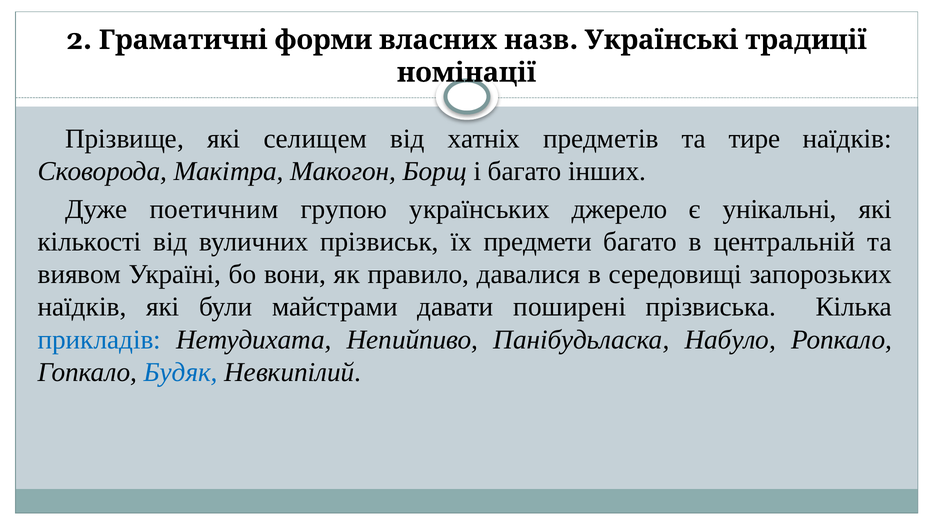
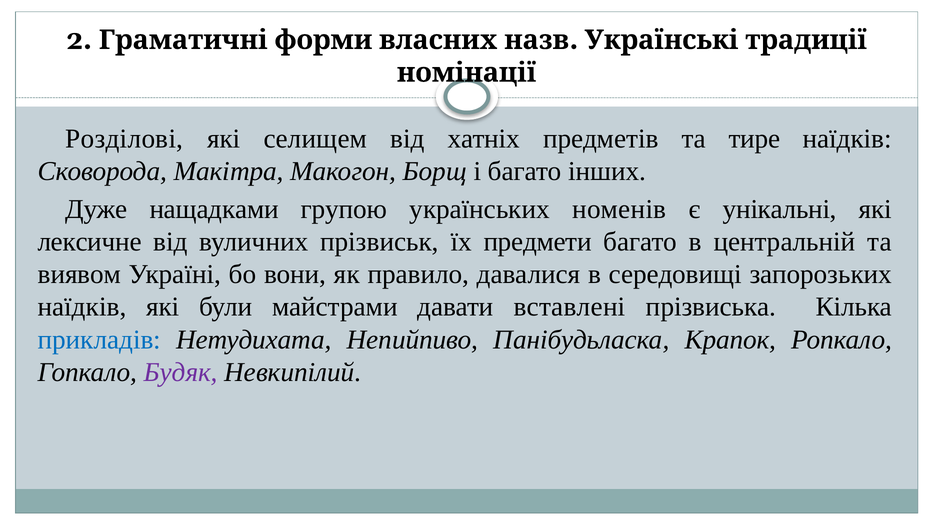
Прізвище: Прізвище -> Розділові (124, 139)
поетичним: поетичним -> нащадками (214, 209)
джерело: джерело -> номенів (619, 209)
кількості: кількості -> лексичне (90, 242)
поширені: поширені -> вставлені (570, 307)
Набуло: Набуло -> Крапок (730, 340)
Будяк colour: blue -> purple (181, 372)
